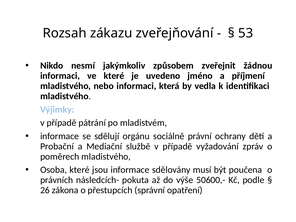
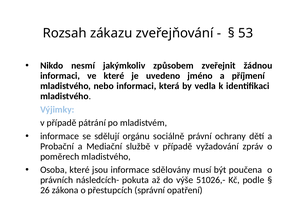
50600,-: 50600,- -> 51026,- (211, 180)
